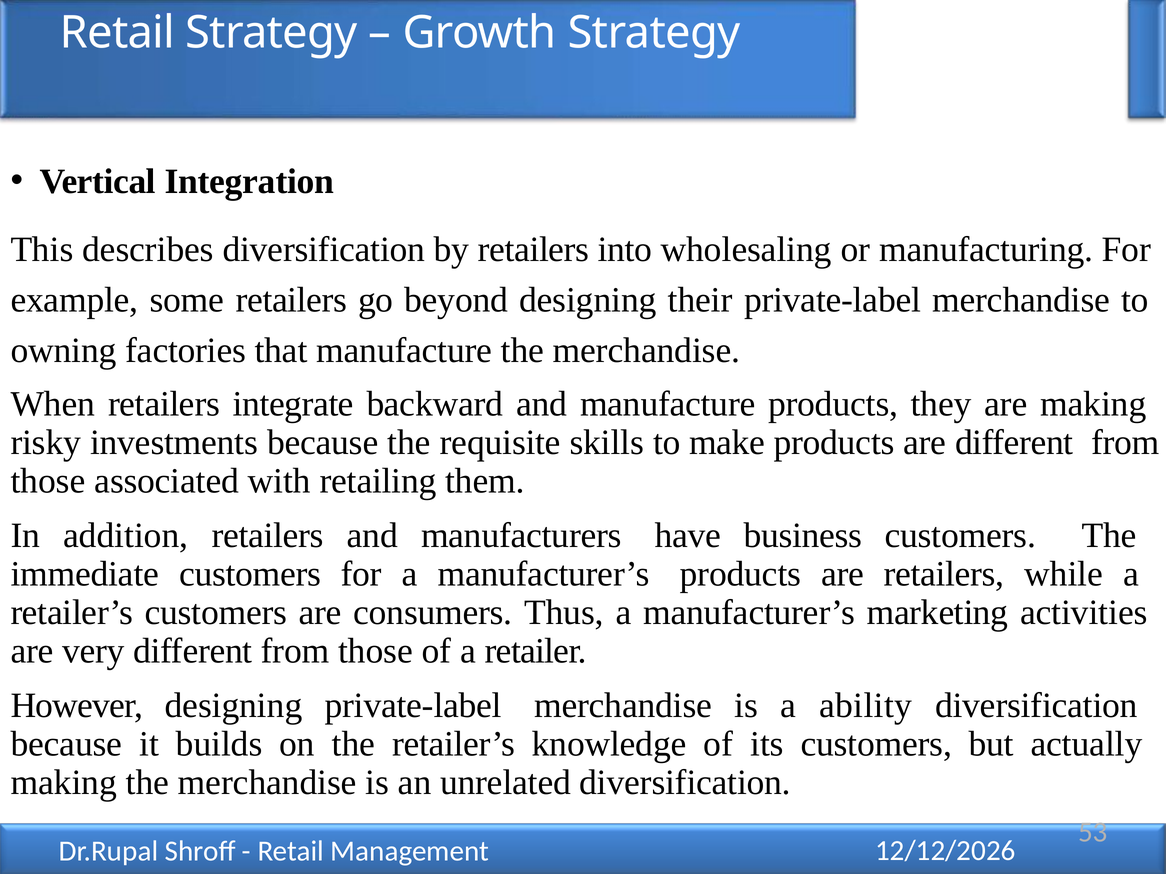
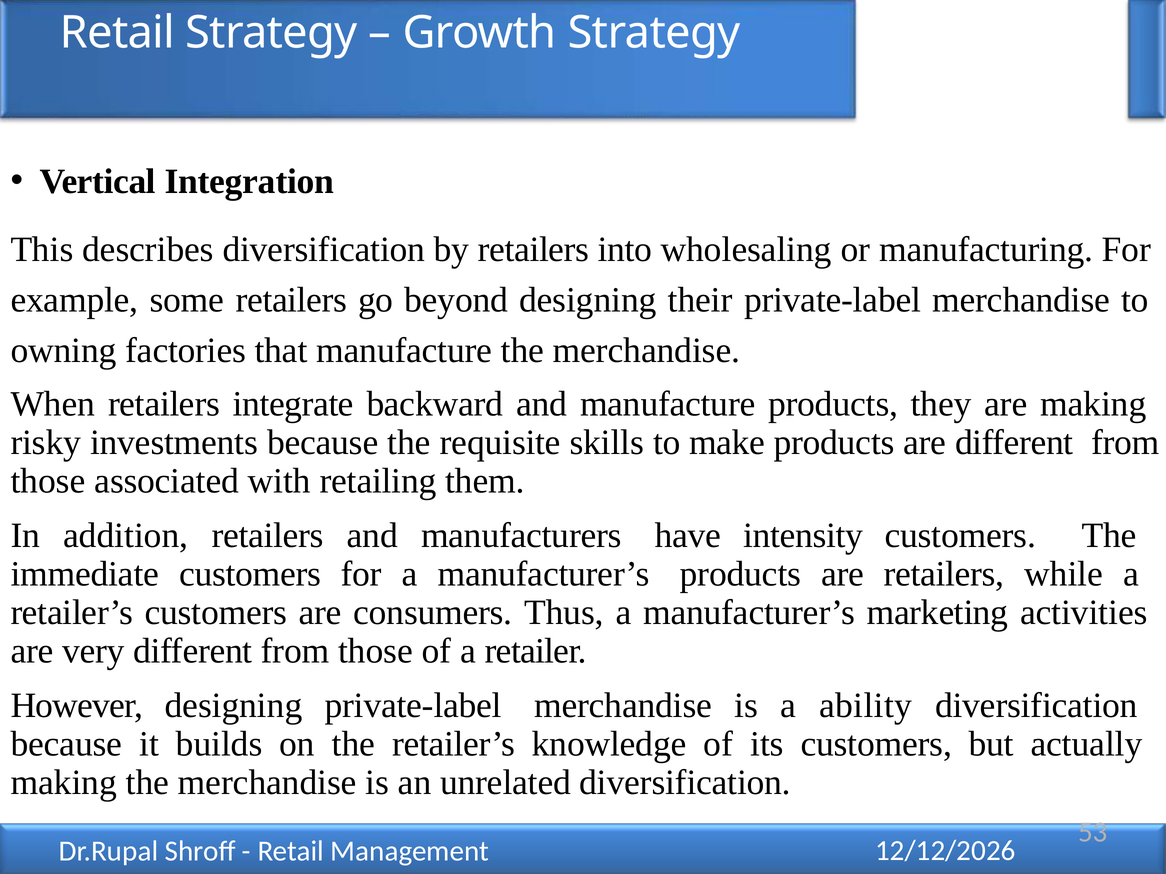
business: business -> intensity (803, 536)
